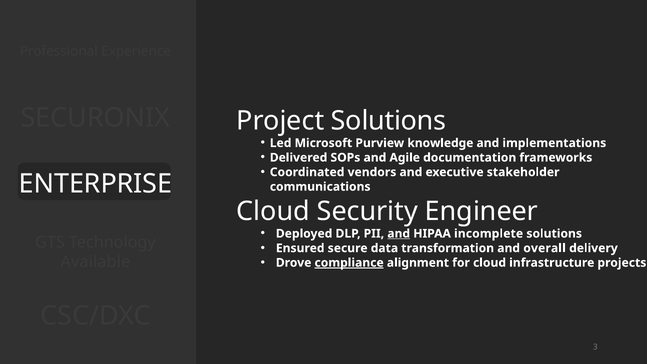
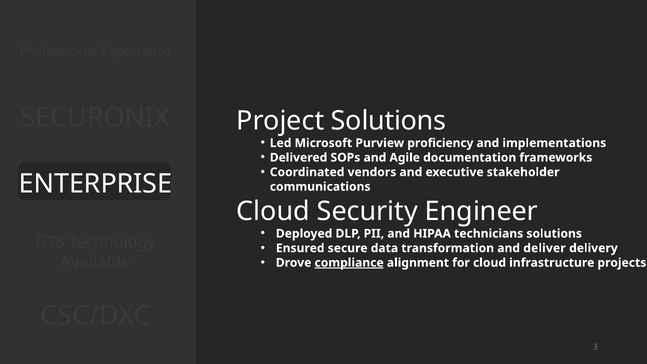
knowledge: knowledge -> proficiency (440, 143)
and underline: present -> none (399, 234)
incomplete: incomplete -> technicians (489, 234)
overall: overall -> deliver (544, 248)
